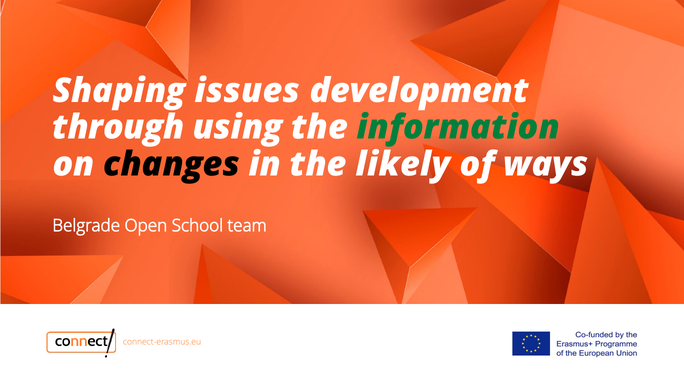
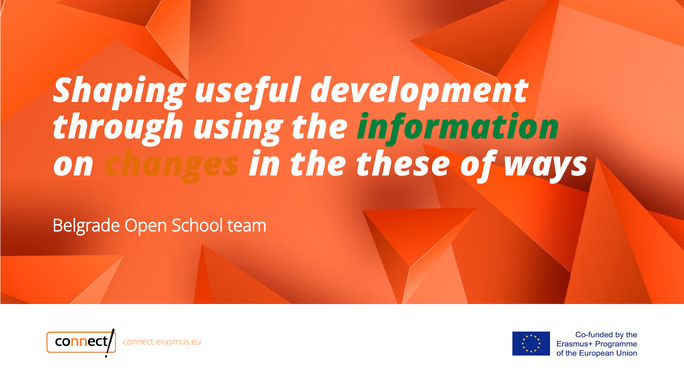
issues: issues -> useful (247, 91)
changes colour: black -> orange (172, 165)
likely: likely -> these (403, 165)
